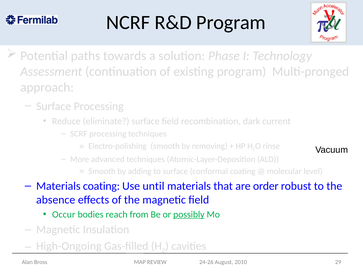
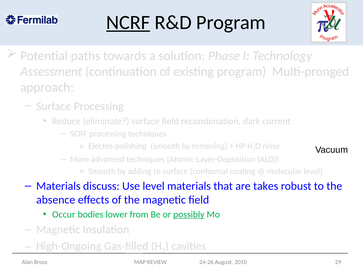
NCRF underline: none -> present (128, 23)
Materials coating: coating -> discuss (101, 186)
Use until: until -> level (154, 186)
order: order -> takes (266, 186)
reach: reach -> lower (117, 215)
